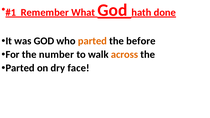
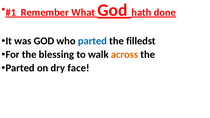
parted colour: orange -> blue (92, 41)
before: before -> filledst (141, 41)
number: number -> blessing (56, 55)
